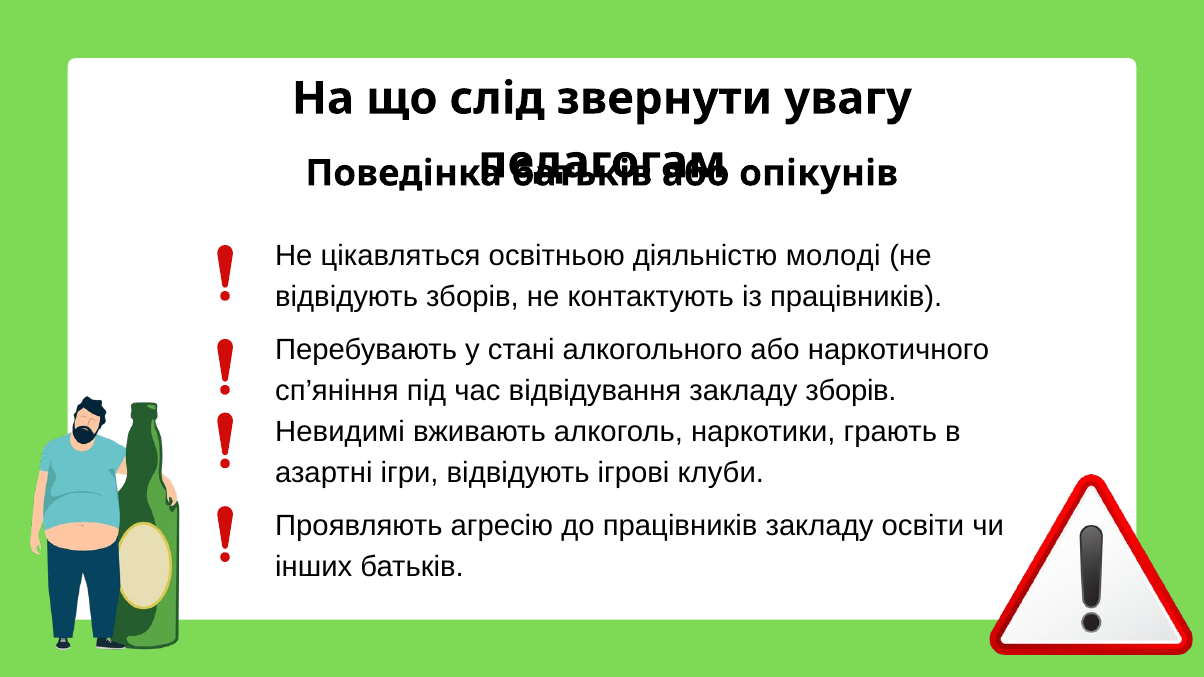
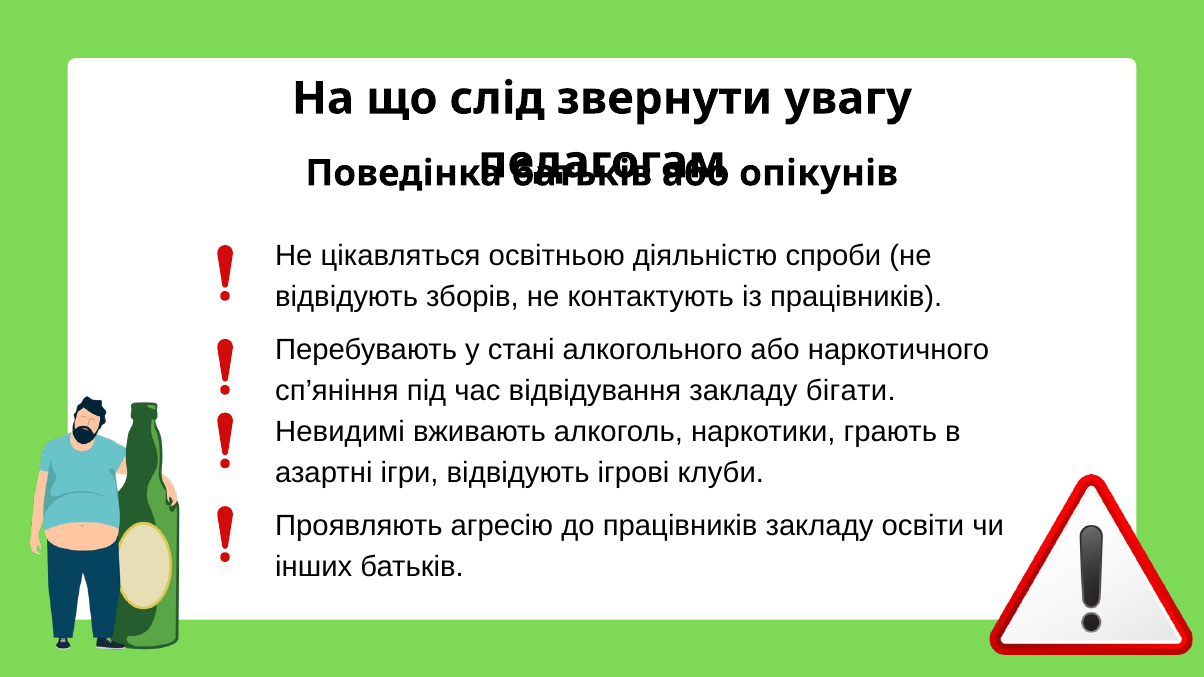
молоді: молоді -> спроби (833, 256)
закладу зборів: зборів -> бігати (851, 391)
